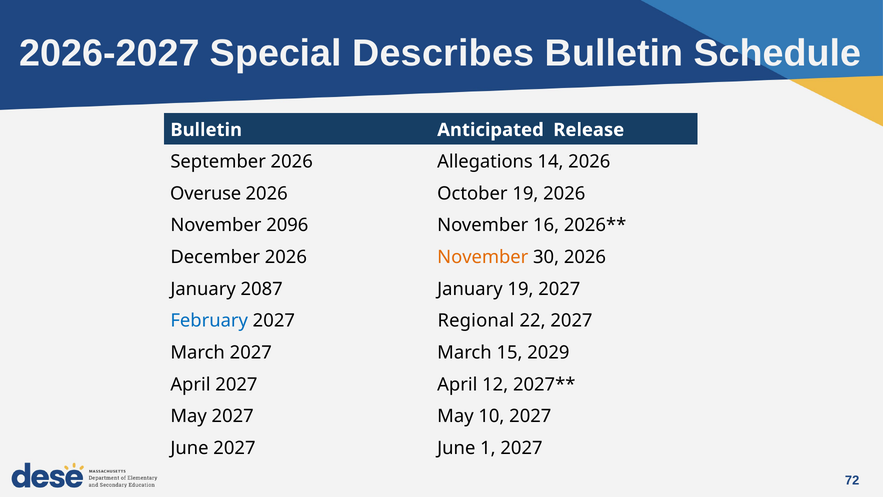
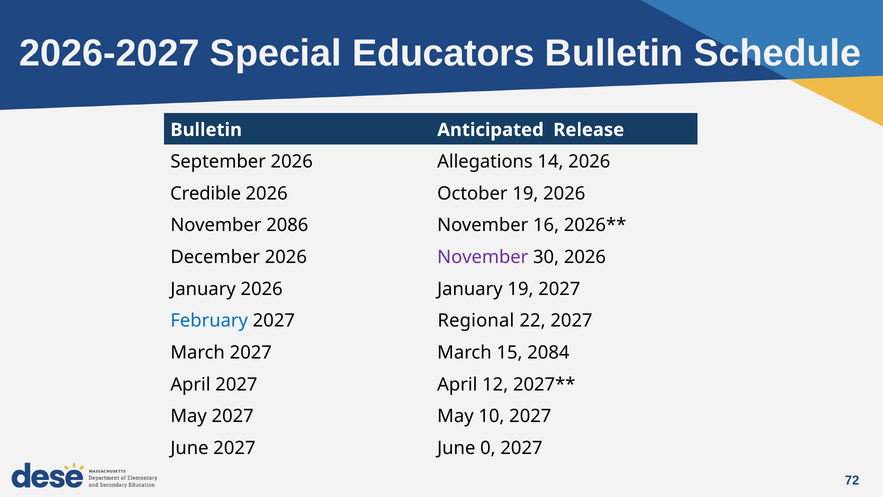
Describes: Describes -> Educators (444, 53)
Overuse: Overuse -> Credible (206, 193)
2096: 2096 -> 2086 (287, 225)
November colour: orange -> purple (483, 257)
January 2087: 2087 -> 2026 (262, 289)
2029: 2029 -> 2084 (548, 352)
1: 1 -> 0 (488, 448)
